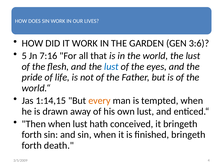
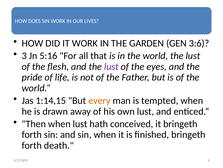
5: 5 -> 3 (24, 56)
7:16: 7:16 -> 5:16 (48, 56)
lust colour: blue -> purple (111, 66)
